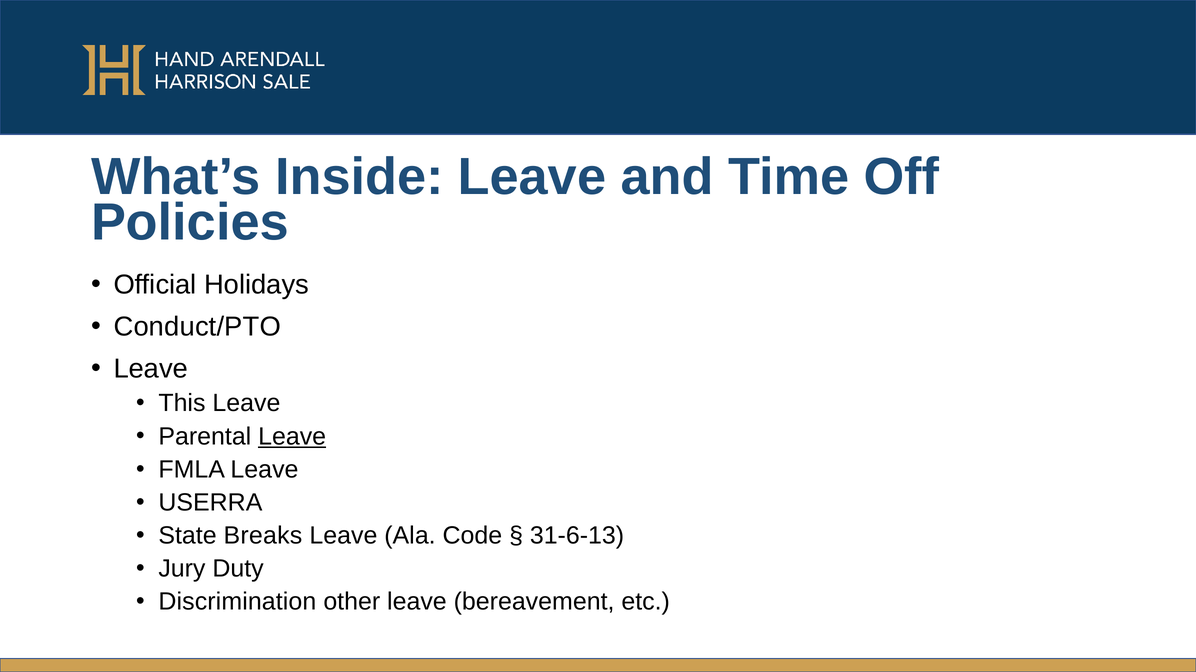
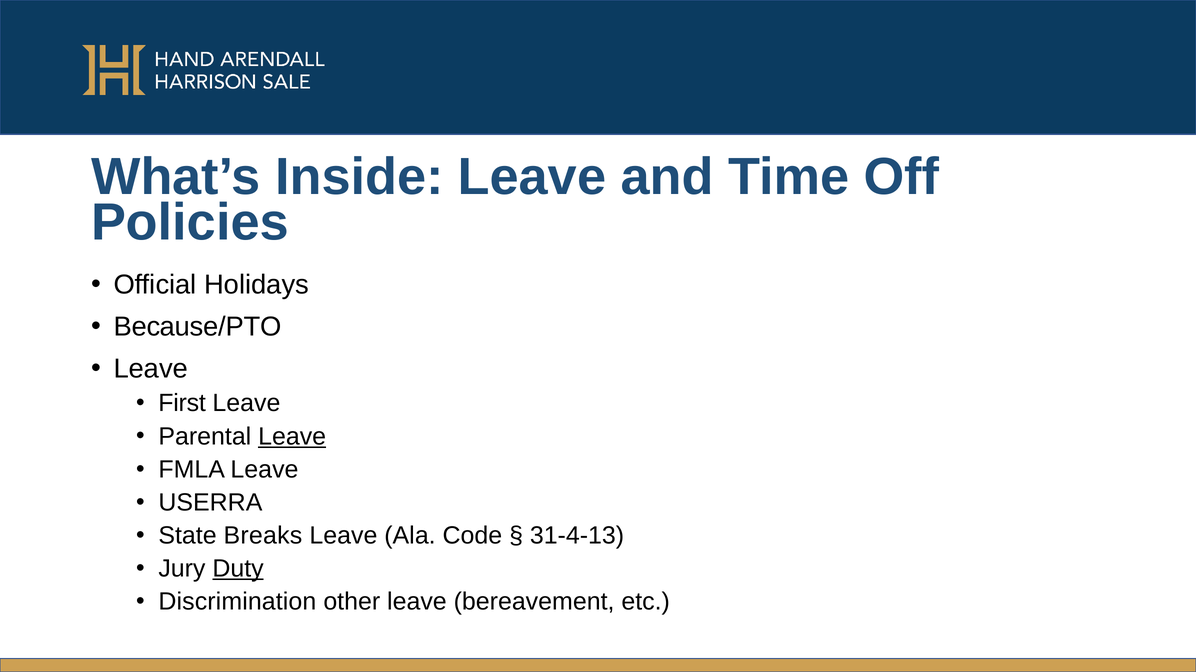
Conduct/PTO: Conduct/PTO -> Because/PTO (197, 327)
This: This -> First (182, 404)
31-6-13: 31-6-13 -> 31-4-13 (577, 536)
Duty underline: none -> present (238, 569)
